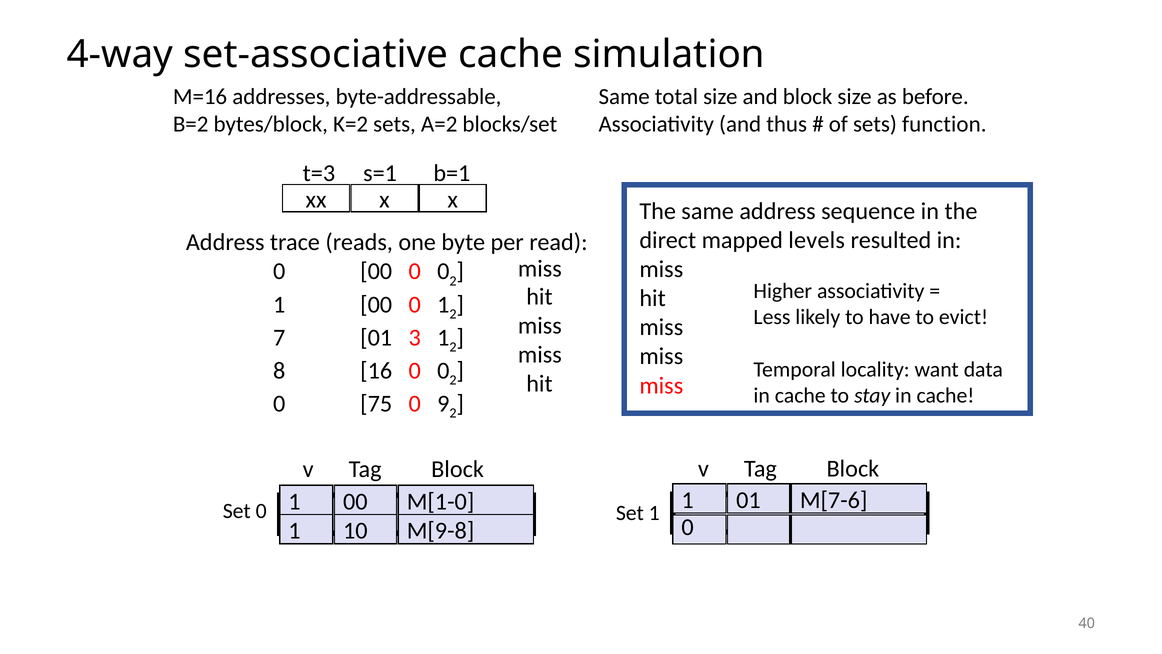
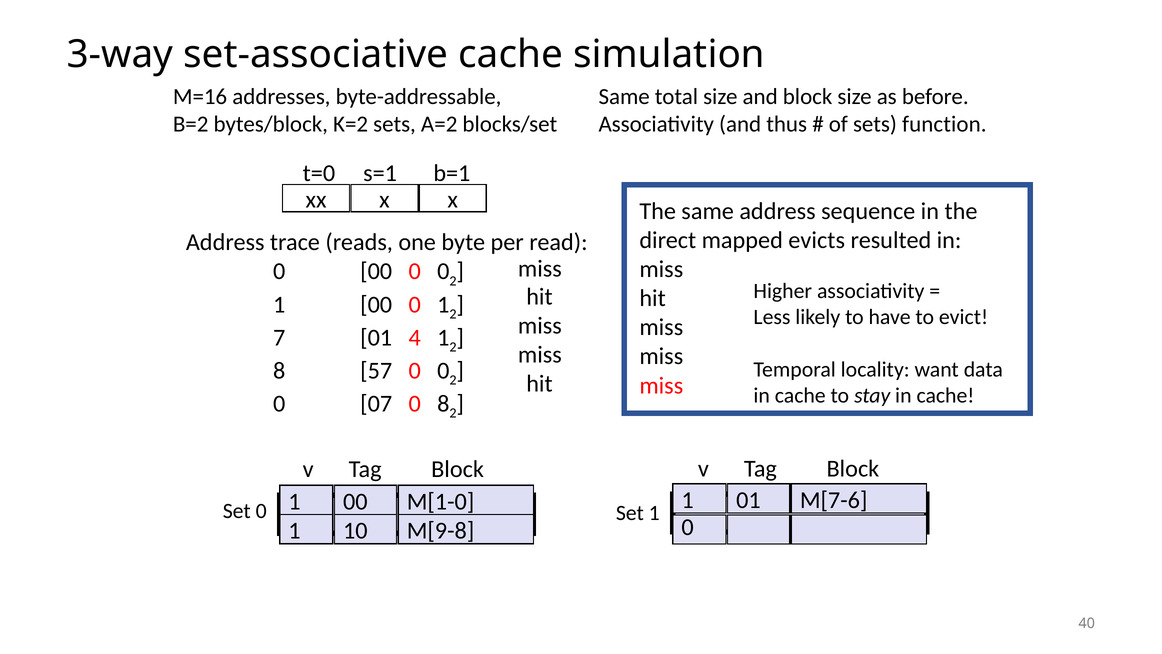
4-way: 4-way -> 3-way (120, 54)
t=3: t=3 -> t=0 (319, 173)
levels: levels -> evicts (817, 240)
3: 3 -> 4 (415, 337)
16: 16 -> 57 (376, 370)
75: 75 -> 07 (376, 403)
0 9: 9 -> 8 (443, 403)
